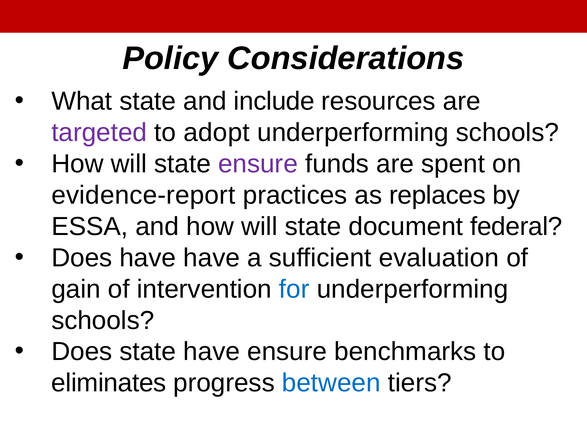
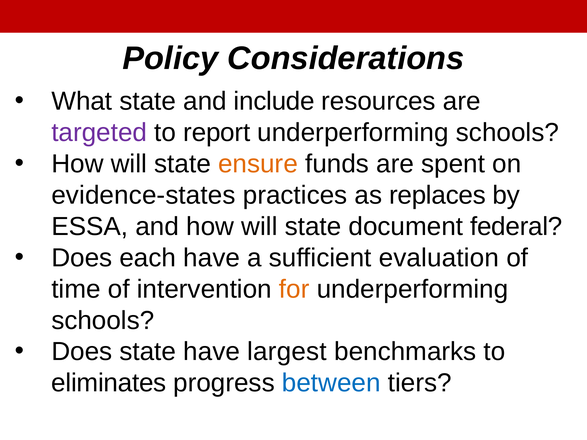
adopt: adopt -> report (217, 133)
ensure colour: purple -> orange (258, 164)
evidence-report: evidence-report -> evidence-states (143, 195)
Does have: have -> each (148, 258)
gain: gain -> time (76, 289)
for colour: blue -> orange (294, 289)
have ensure: ensure -> largest (287, 352)
